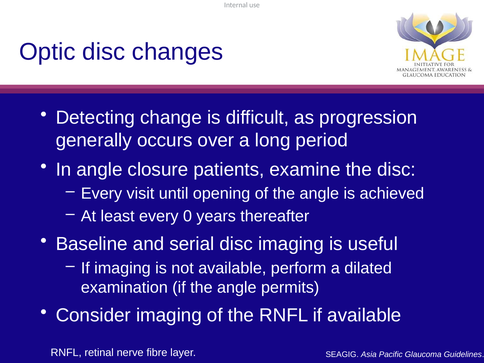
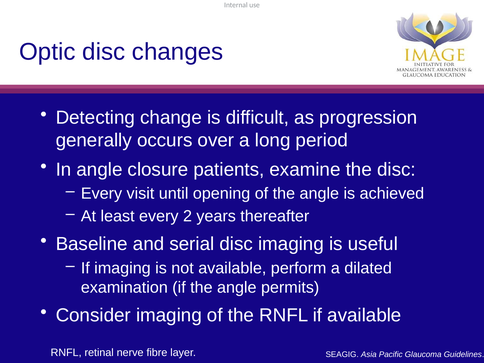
0: 0 -> 2 (188, 216)
